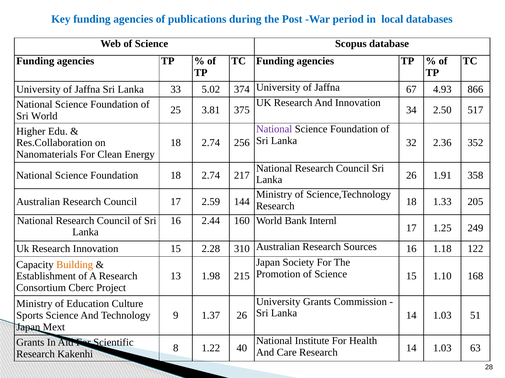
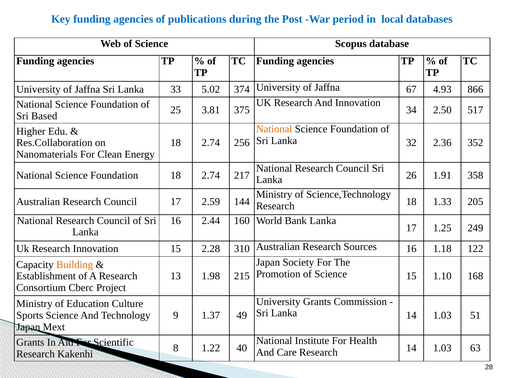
Sri World: World -> Based (44, 116)
National colour: purple -> orange (274, 129)
Bank Internl: Internl -> Lanka (323, 221)
1.37 26: 26 -> 49 (242, 316)
